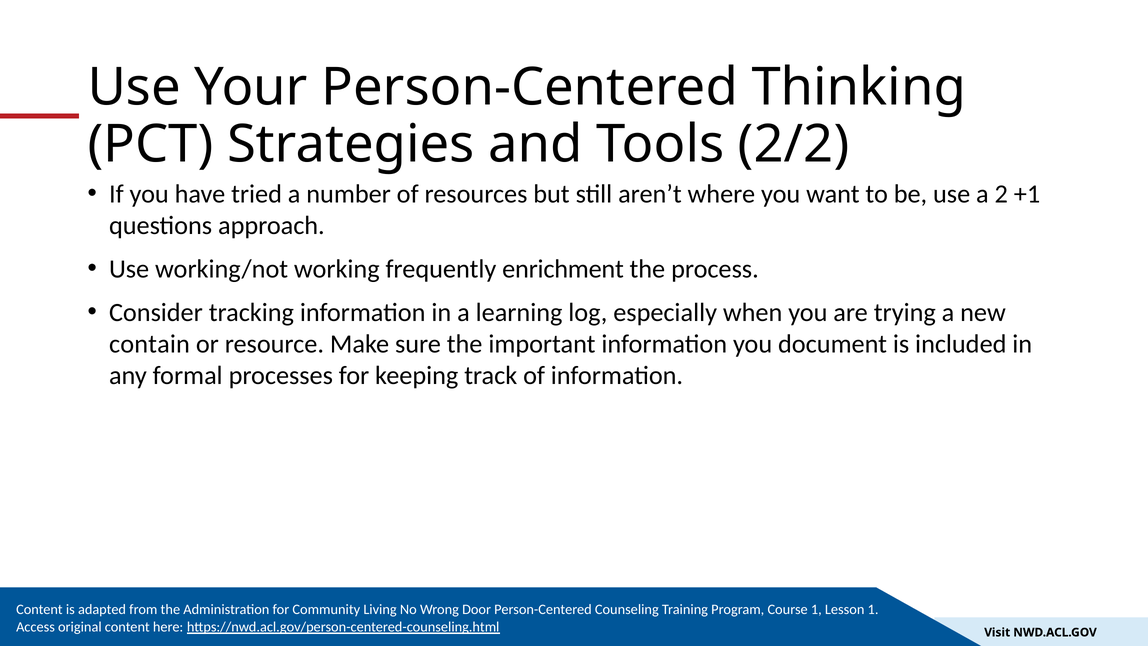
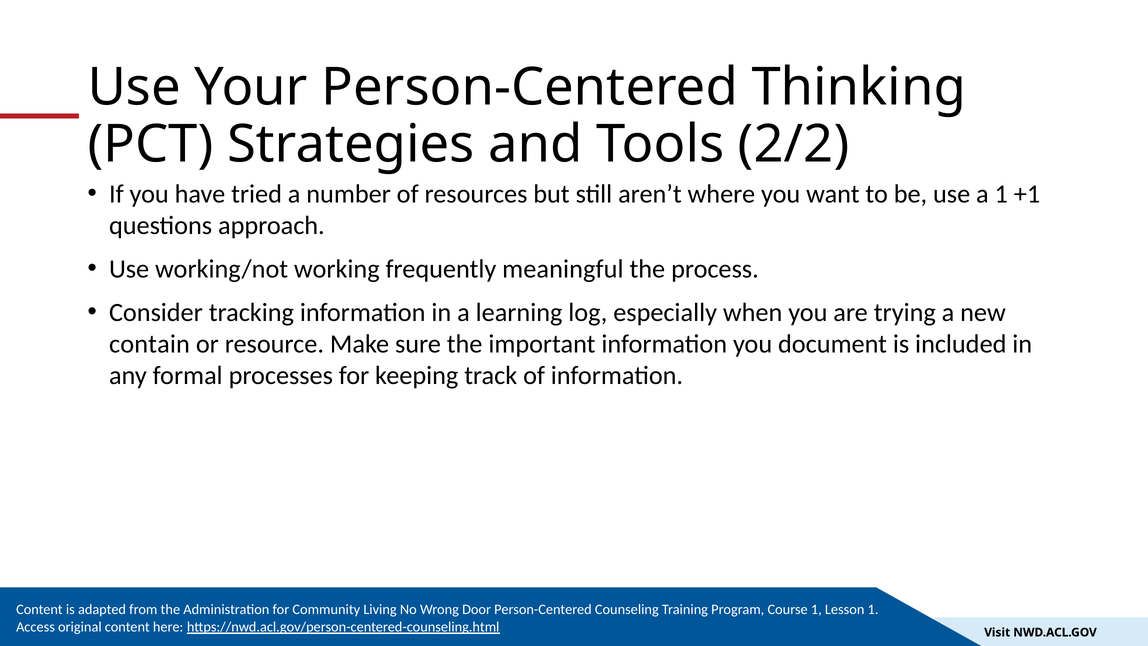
a 2: 2 -> 1 (1001, 194)
enrichment: enrichment -> meaningful (563, 269)
